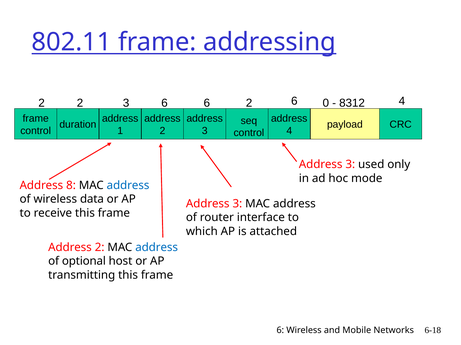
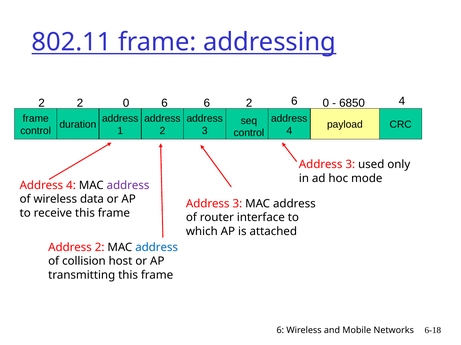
2 3: 3 -> 0 (126, 103)
8312: 8312 -> 6850 (352, 103)
8: 8 -> 4 (71, 186)
address colour: blue -> purple (128, 186)
optional: optional -> collision (84, 262)
